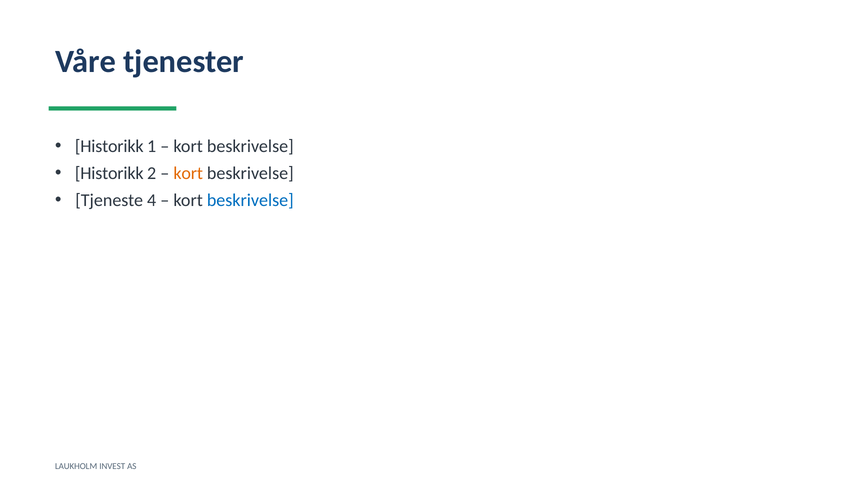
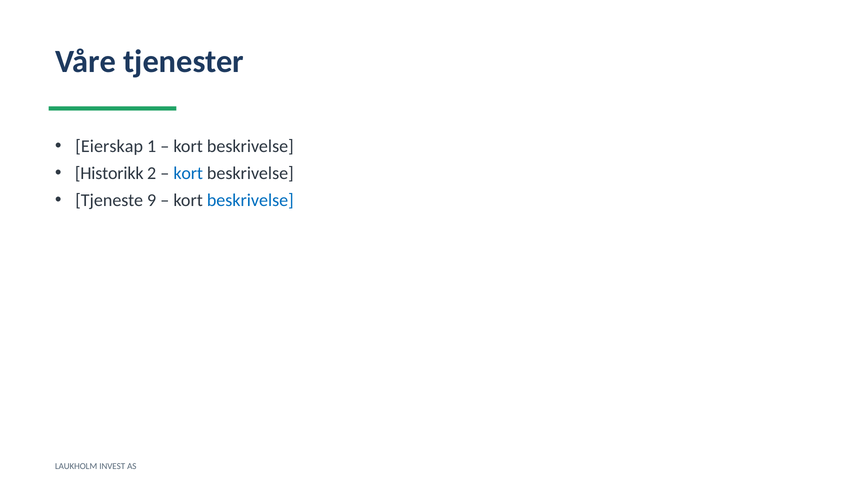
Historikk: Historikk -> Eierskap (109, 147)
kort colour: orange -> blue (188, 174)
4: 4 -> 9 (152, 201)
